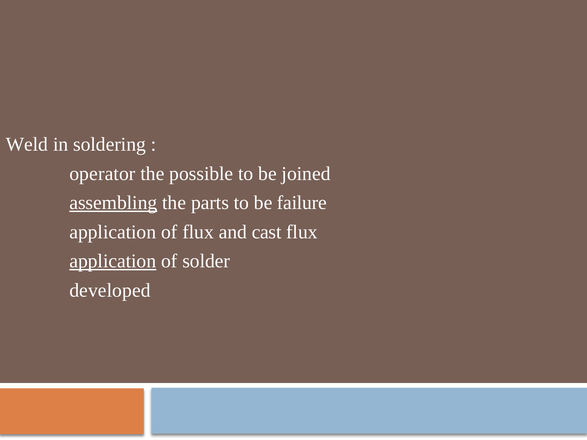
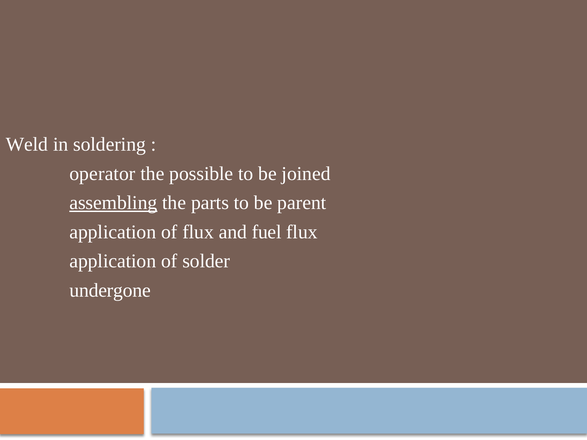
failure: failure -> parent (302, 203)
cast: cast -> fuel (267, 232)
application underline: present -> none (113, 261)
developed: developed -> undergone (110, 291)
